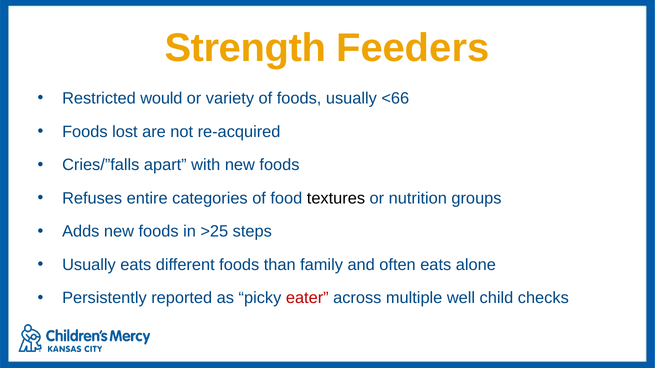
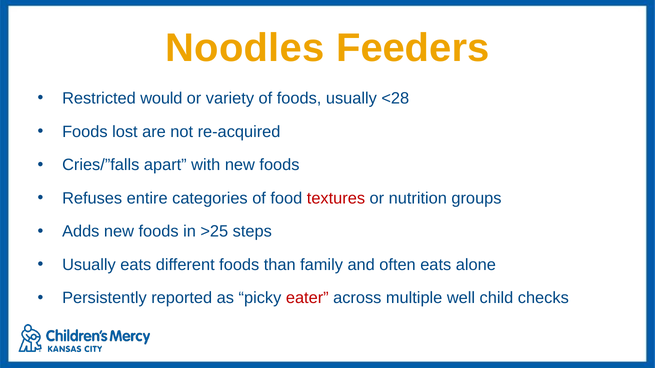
Strength: Strength -> Noodles (245, 48)
<66: <66 -> <28 (395, 99)
textures colour: black -> red (336, 199)
